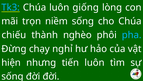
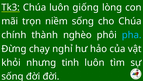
Tk3 colour: light blue -> white (11, 7)
chiếu: chiếu -> chính (14, 35)
hiện: hiện -> khỏi (11, 62)
tiến: tiến -> tinh (70, 62)
